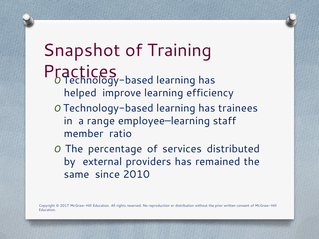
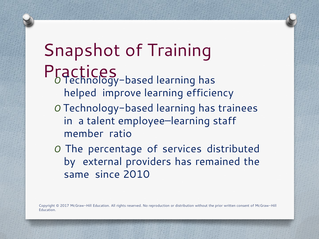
range: range -> talent (101, 121)
